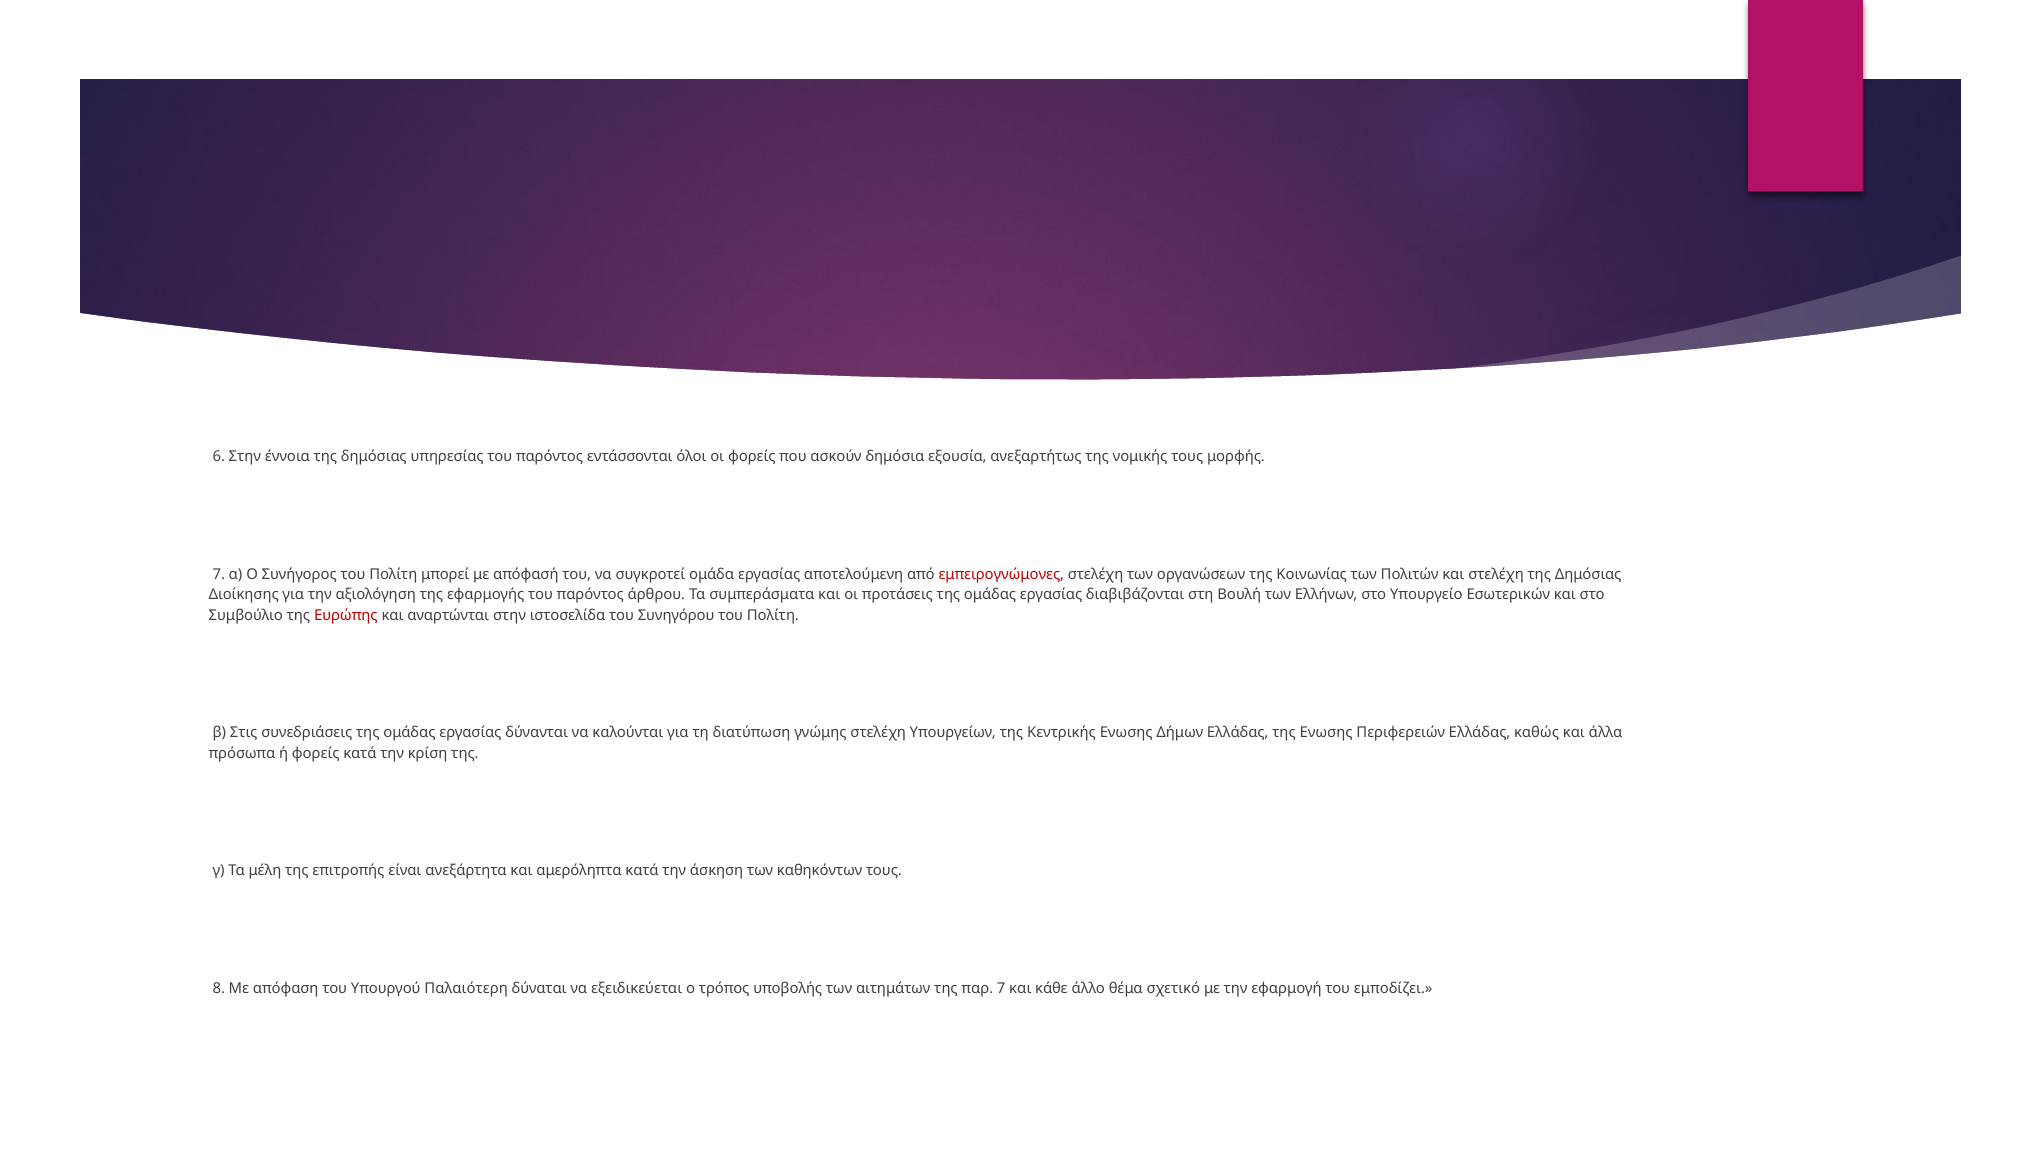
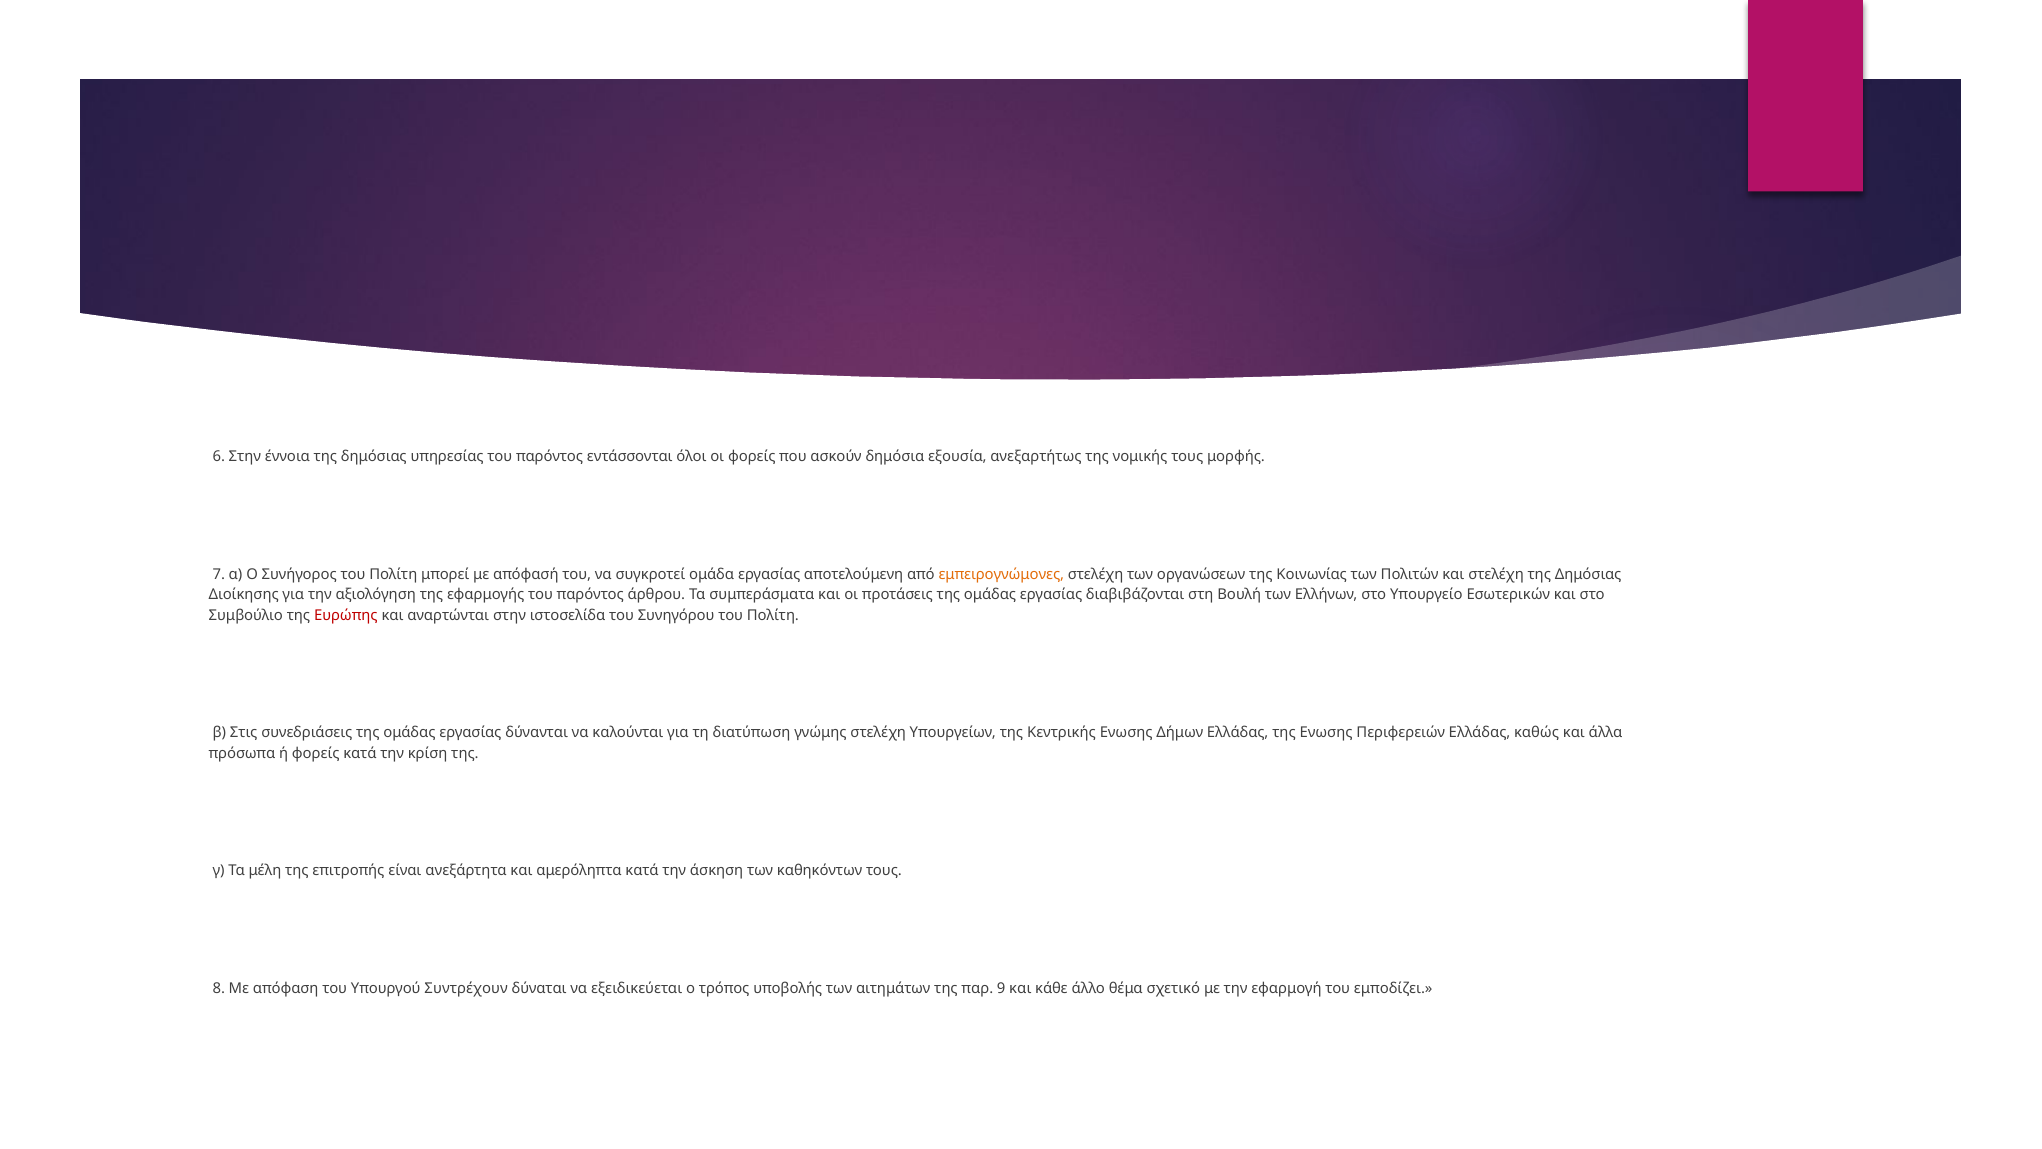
εμπειρογνώμονες colour: red -> orange (1001, 574)
Παλαιότερη: Παλαιότερη -> Συντρέχουν (466, 988)
παρ 7: 7 -> 9 (1001, 988)
